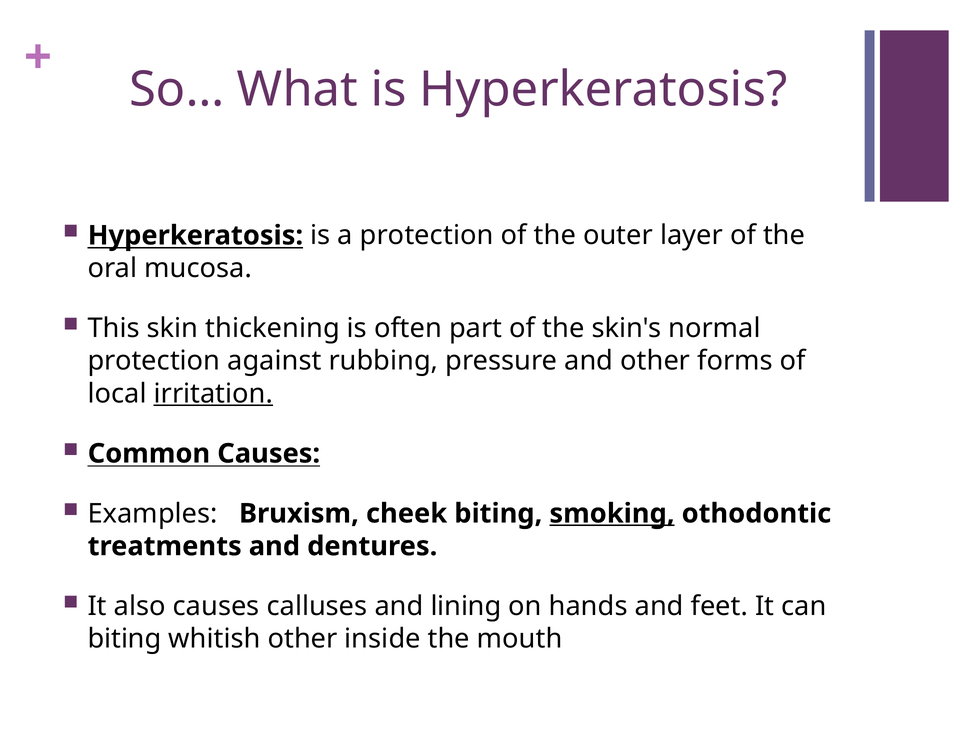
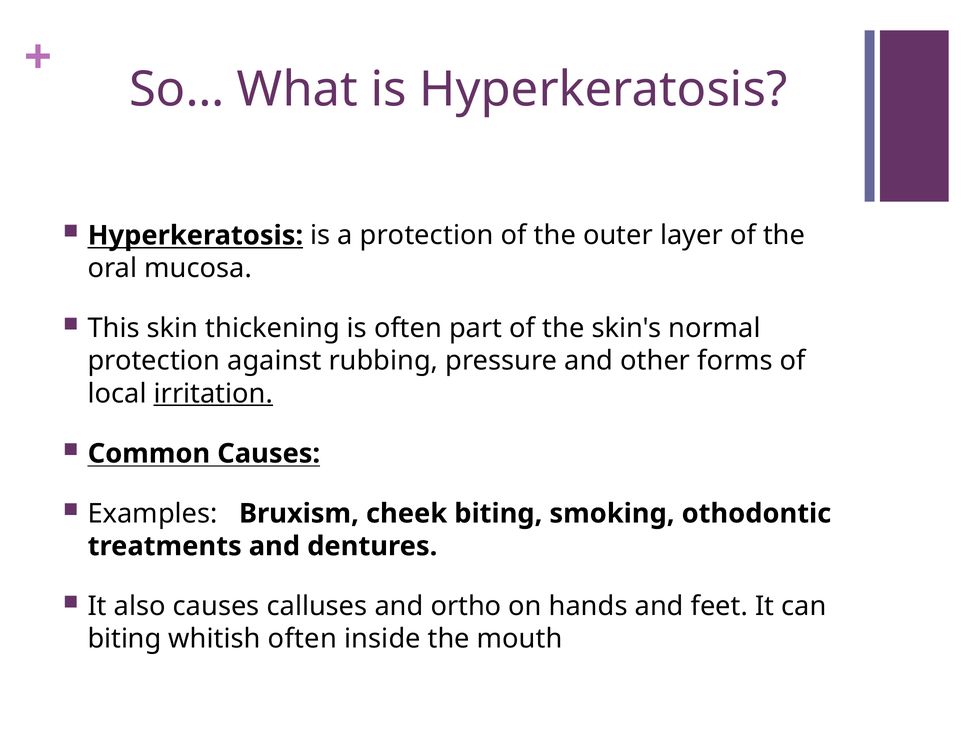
smoking underline: present -> none (612, 514)
lining: lining -> ortho (466, 606)
whitish other: other -> often (302, 639)
